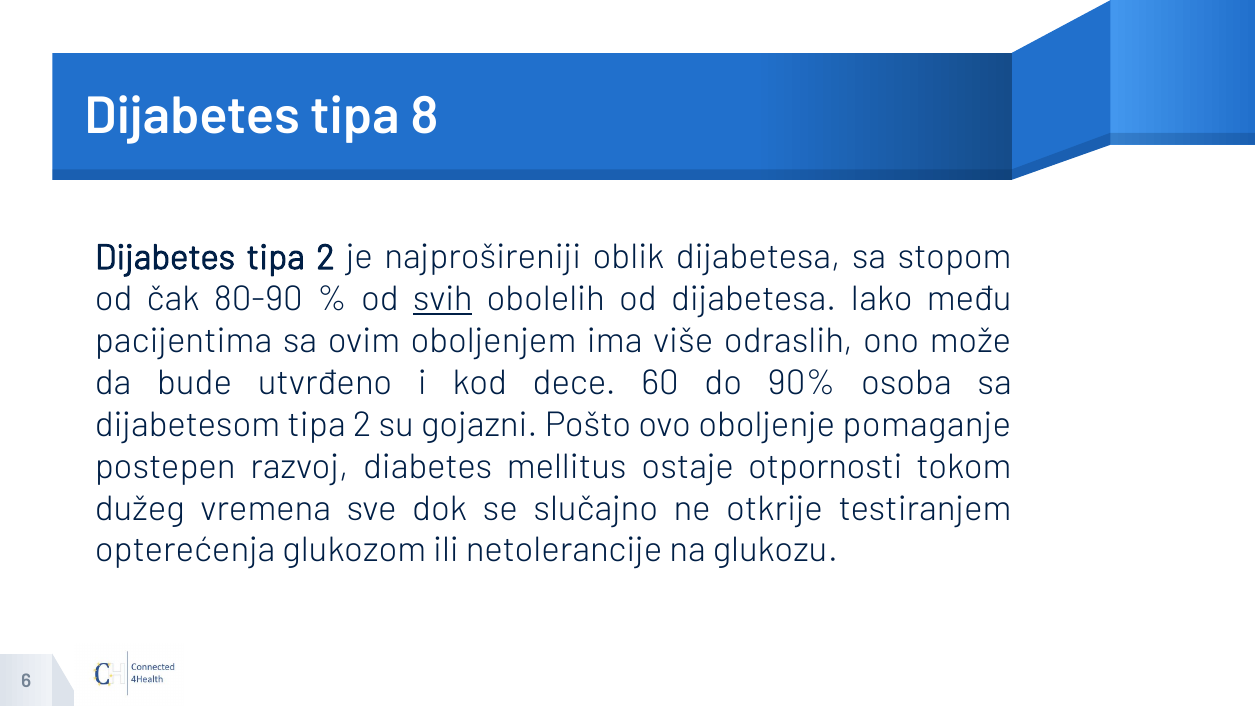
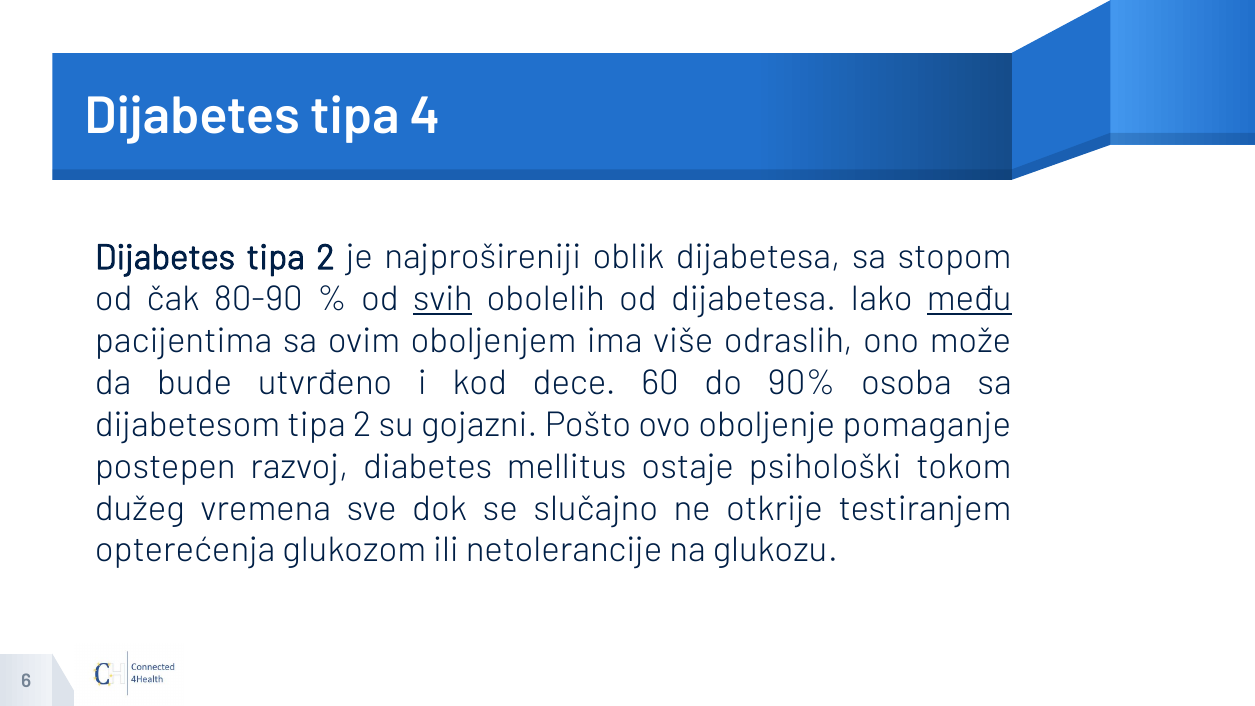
8: 8 -> 4 (425, 116)
među underline: none -> present (969, 299)
otpornosti: otpornosti -> psihološki (825, 467)
